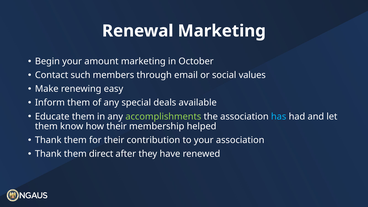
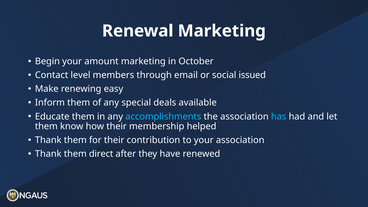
such: such -> level (80, 75)
values: values -> issued (252, 75)
accomplishments colour: light green -> light blue (163, 116)
